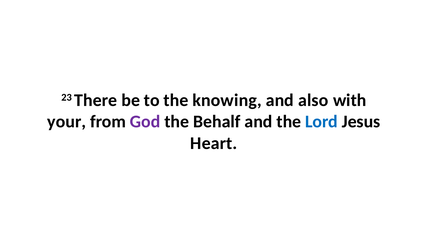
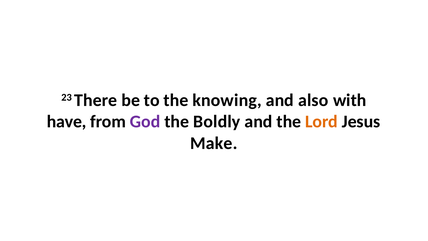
your: your -> have (67, 122)
Behalf: Behalf -> Boldly (217, 122)
Lord colour: blue -> orange (322, 122)
Heart: Heart -> Make (214, 143)
